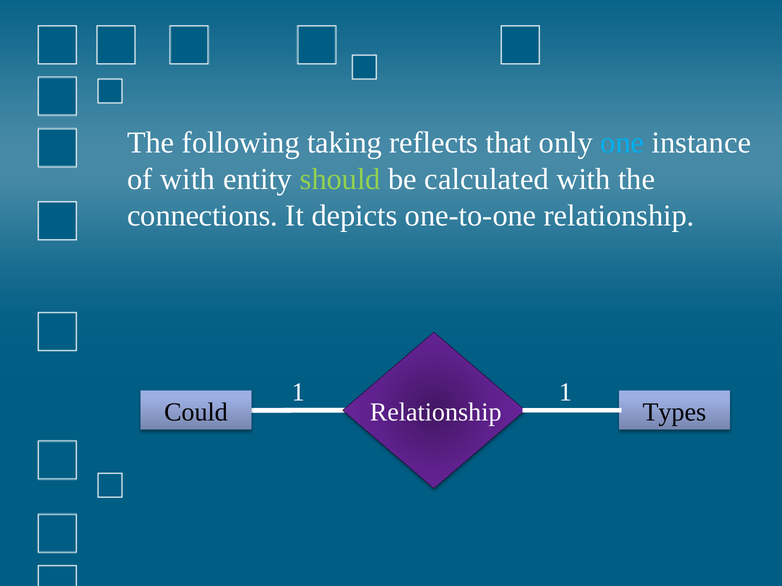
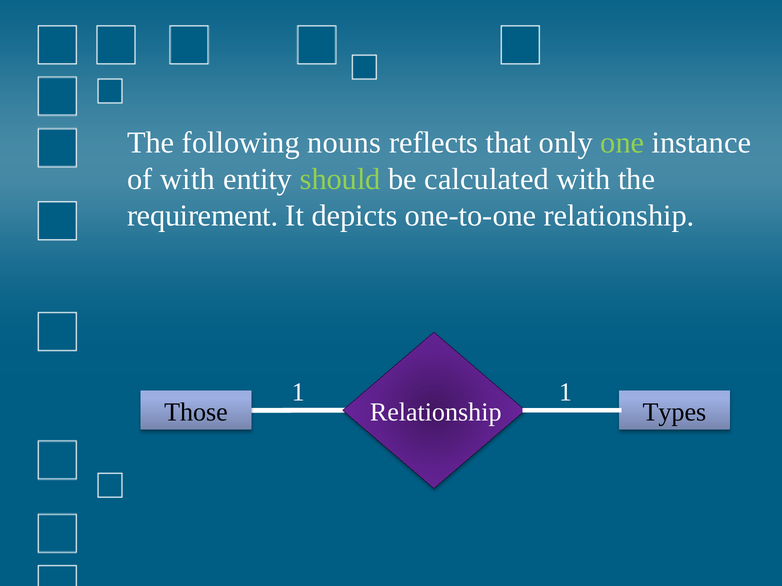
taking: taking -> nouns (344, 143)
one colour: light blue -> light green (622, 143)
connections: connections -> requirement (203, 216)
Could: Could -> Those (196, 412)
